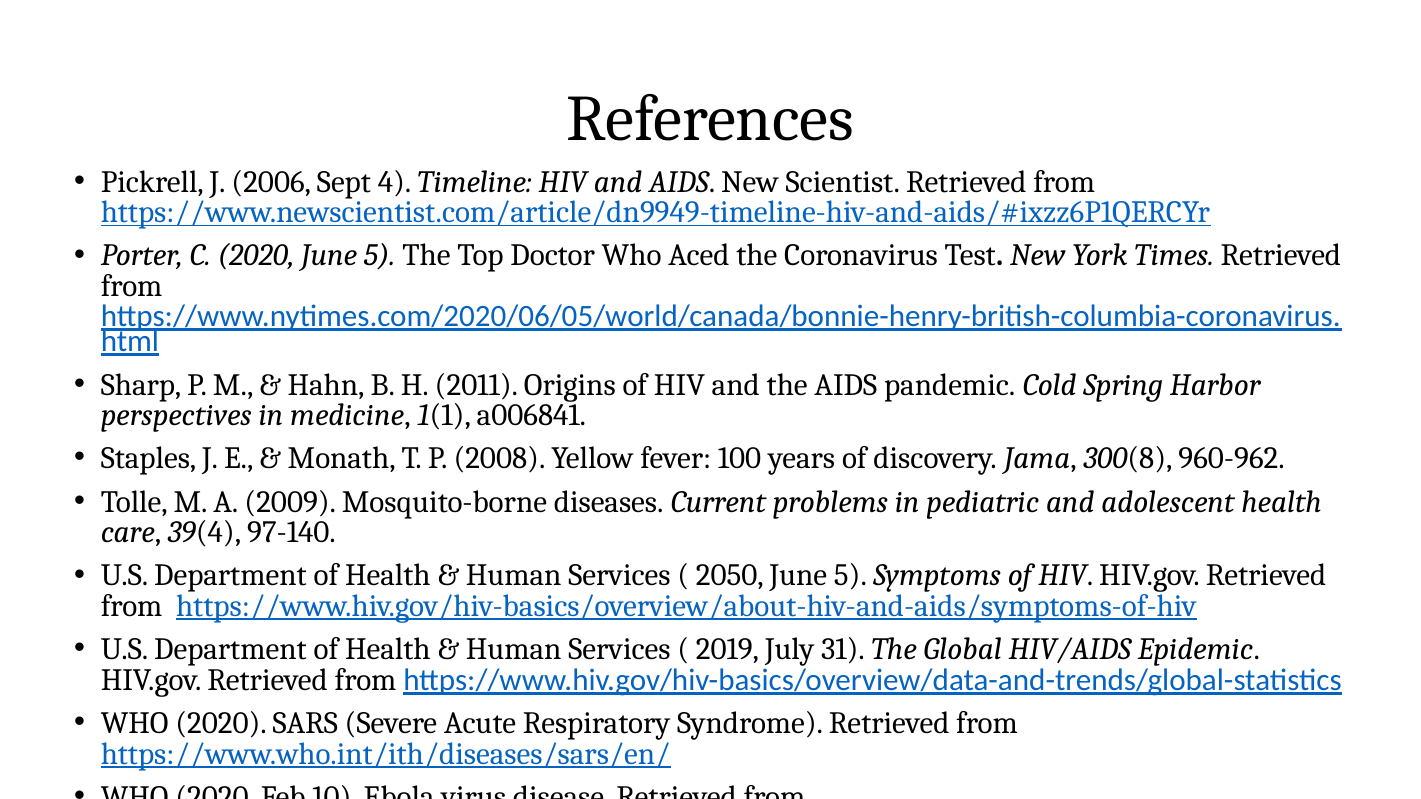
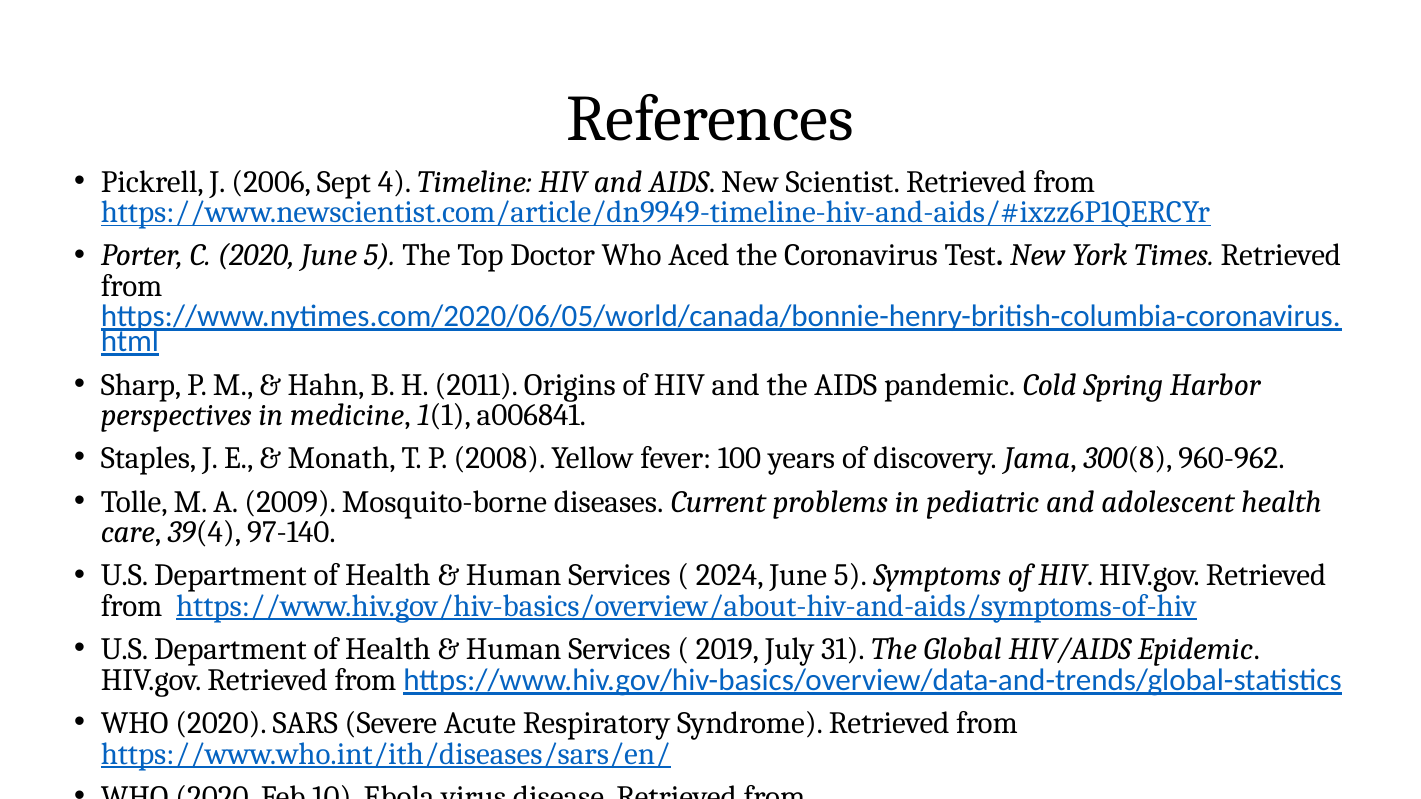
2050: 2050 -> 2024 (730, 576)
